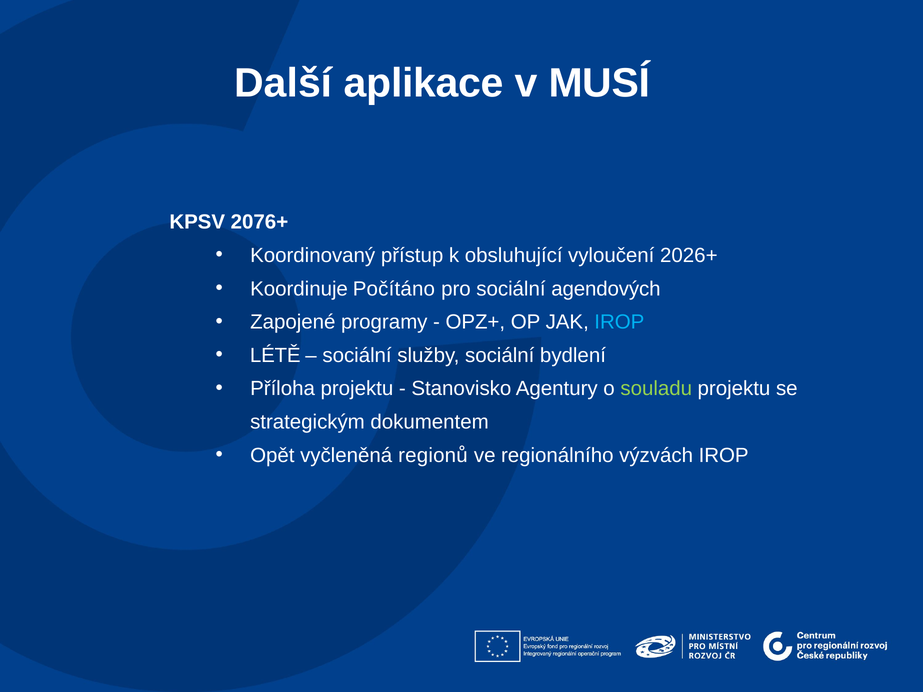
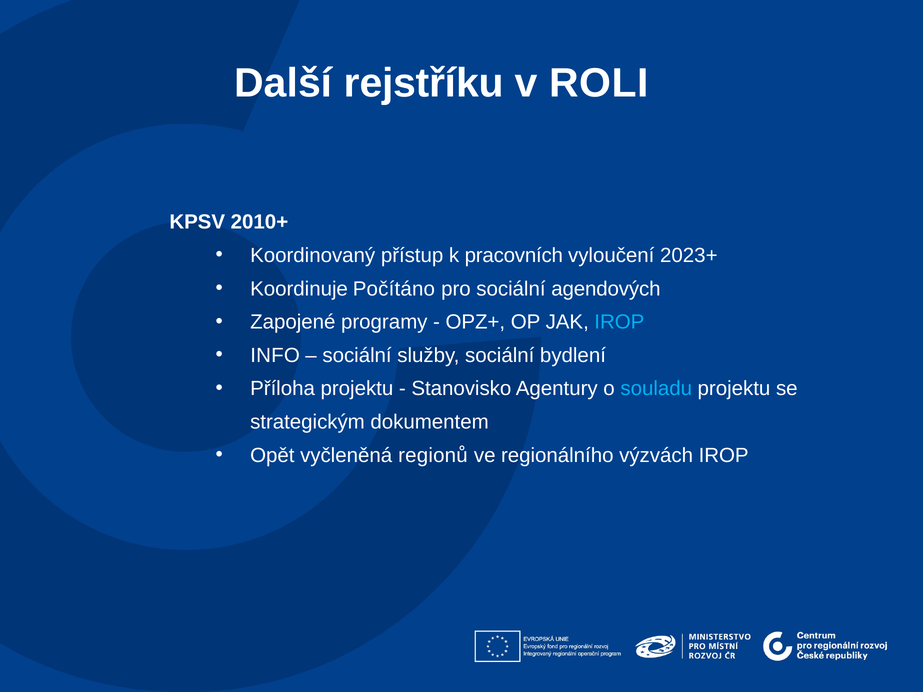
aplikace: aplikace -> rejstříku (424, 83)
MUSÍ: MUSÍ -> ROLI (599, 83)
2076+: 2076+ -> 2010+ (259, 222)
obsluhující: obsluhující -> pracovních (514, 256)
2026+: 2026+ -> 2023+ (689, 256)
LÉTĚ: LÉTĚ -> INFO (275, 355)
souladu colour: light green -> light blue (656, 389)
